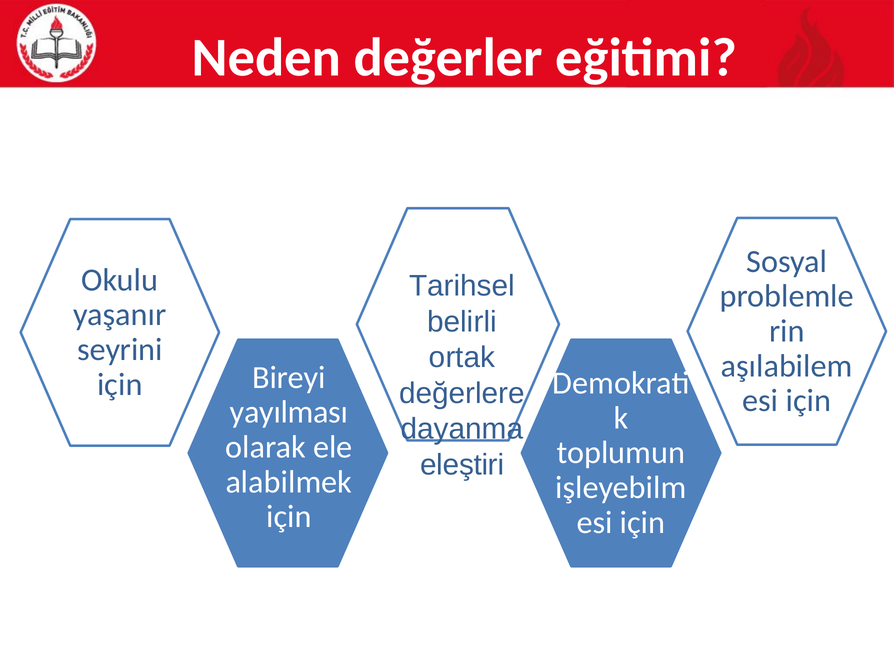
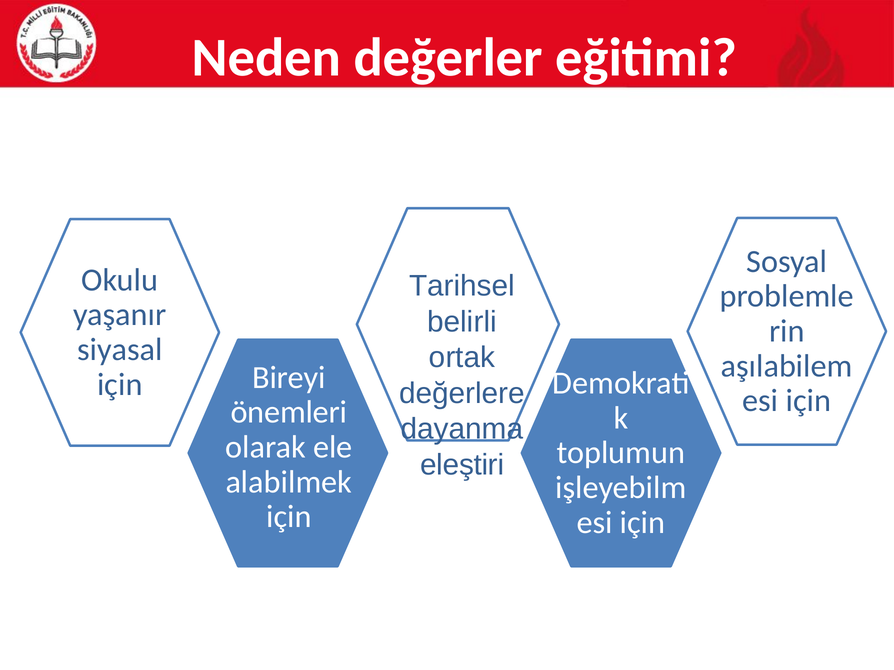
seyrini: seyrini -> siyasal (120, 350)
yayılması: yayılması -> önemleri (289, 413)
